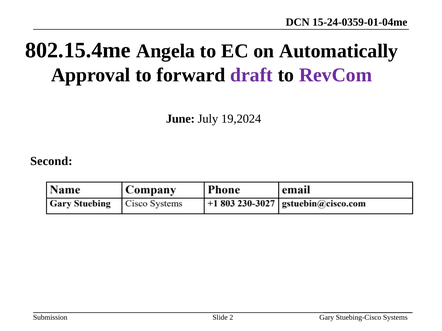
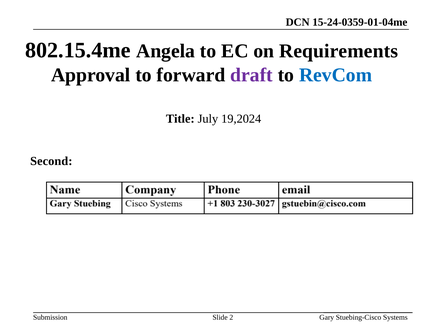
Automatically: Automatically -> Requirements (339, 51)
RevCom colour: purple -> blue (336, 75)
June: June -> Title (180, 119)
